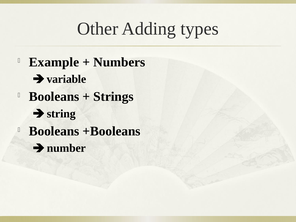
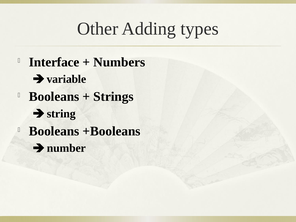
Example: Example -> Interface (54, 62)
